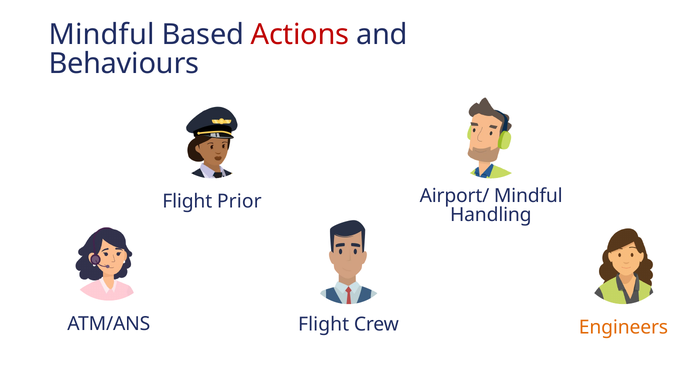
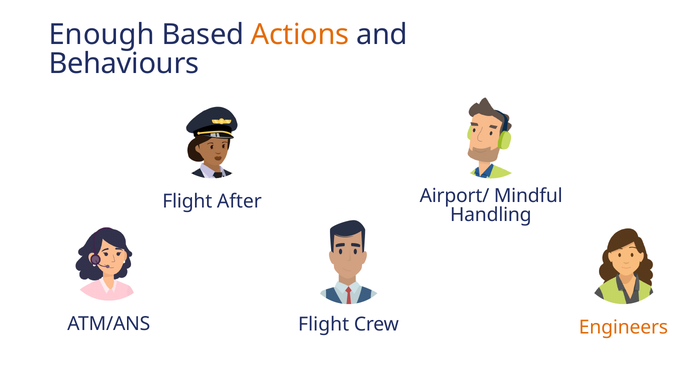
Mindful: Mindful -> Enough (102, 35)
Actions colour: red -> orange (300, 35)
Prior: Prior -> After (239, 202)
